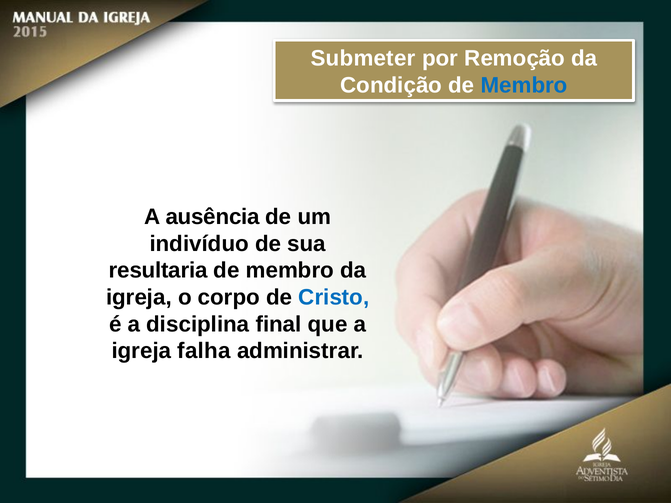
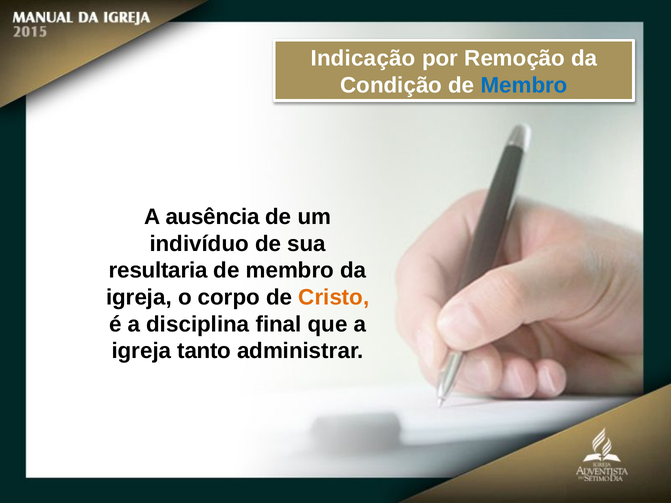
Submeter: Submeter -> Indicação (363, 59)
Cristo colour: blue -> orange (334, 298)
falha: falha -> tanto (204, 351)
